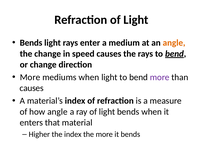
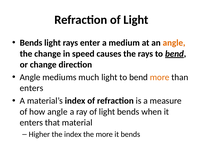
More: More -> Angle (30, 77)
mediums when: when -> much (89, 77)
more colour: purple -> orange (160, 77)
causes: causes -> enters (32, 88)
